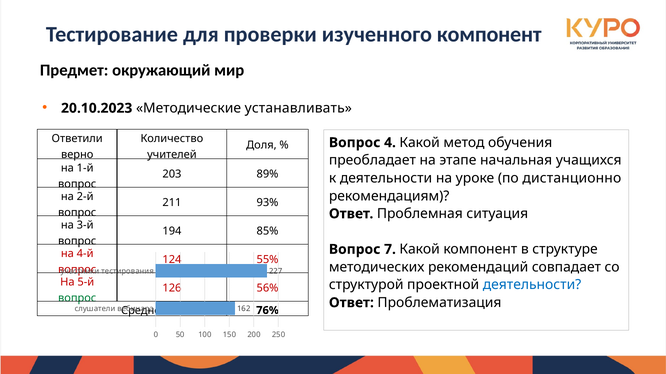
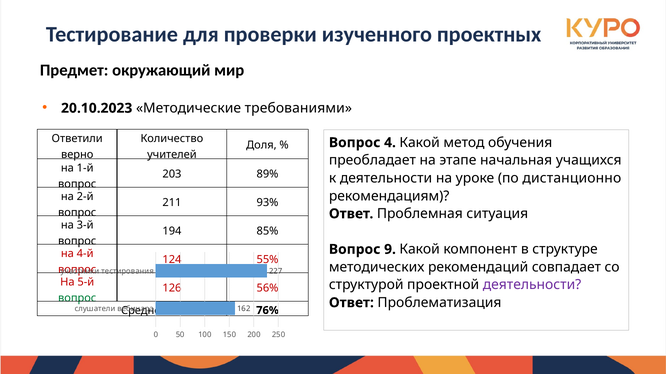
изученного компонент: компонент -> проектных (489, 35)
устанавливать: устанавливать -> требованиями (298, 108)
7: 7 -> 9 (390, 250)
деятельности colour: blue -> purple (532, 285)
